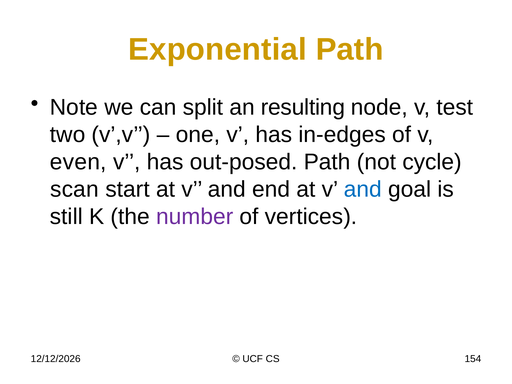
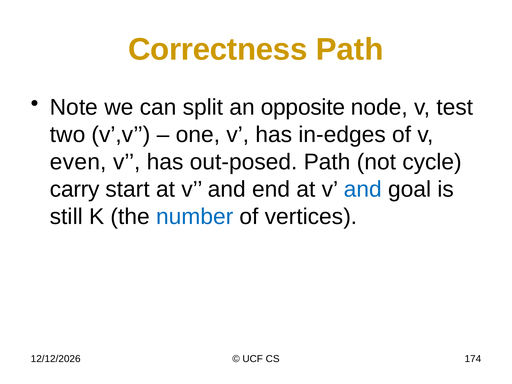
Exponential: Exponential -> Correctness (218, 50)
resulting: resulting -> opposite (303, 107)
scan: scan -> carry (75, 189)
number colour: purple -> blue (195, 217)
154: 154 -> 174 (473, 359)
